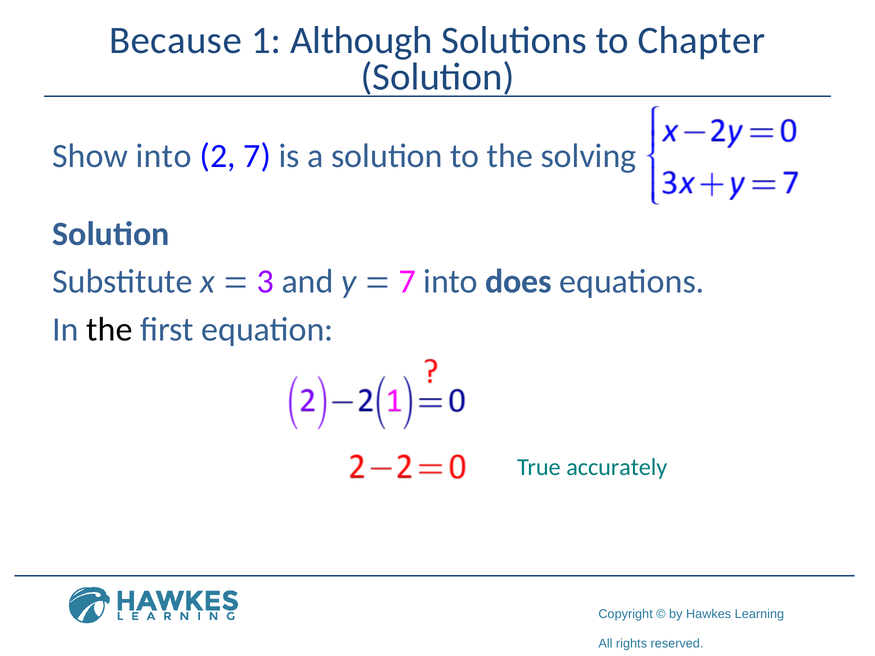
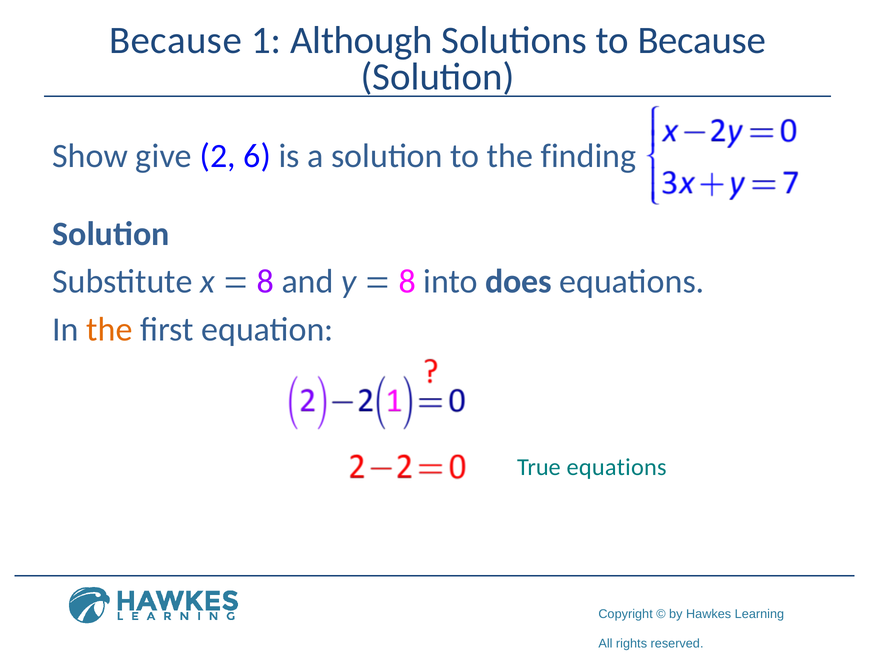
to Chapter: Chapter -> Because (702, 41)
Show into: into -> give (164, 156)
2 7: 7 -> 6 (257, 156)
solving: solving -> finding (589, 156)
3: 3 -> 8 (265, 282)
7: 7 -> 8 (407, 282)
the colour: black -> orange (109, 329)
True accurately: accurately -> equations (617, 467)
